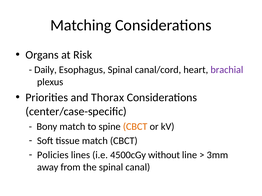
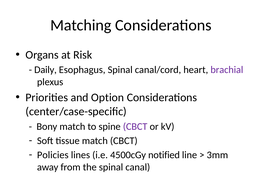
Thorax: Thorax -> Option (108, 98)
CBCT colour: orange -> purple (135, 127)
without: without -> notified (164, 155)
